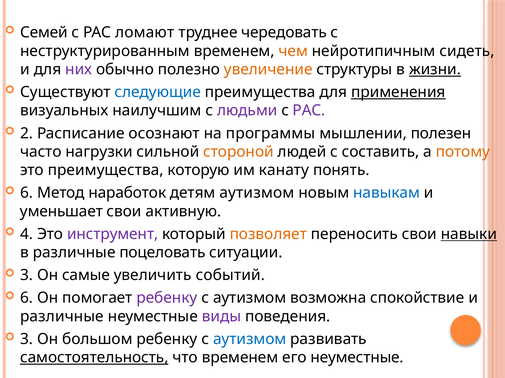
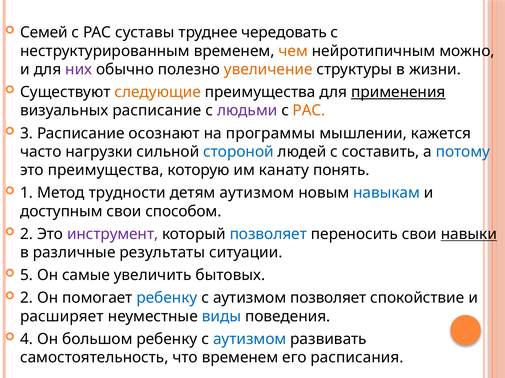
ломают: ломают -> суставы (145, 33)
сидеть: сидеть -> можно (467, 51)
жизни underline: present -> none (435, 70)
следующие colour: blue -> orange (158, 92)
визуальных наилучшим: наилучшим -> расписание (157, 111)
РАС colour: purple -> orange (309, 111)
2: 2 -> 3 (27, 134)
полезен: полезен -> кажется (441, 134)
стороной colour: orange -> blue (239, 152)
потому colour: orange -> blue (463, 152)
6: 6 -> 1 (27, 193)
наработок: наработок -> трудности (127, 193)
уменьшает: уменьшает -> доступным (61, 212)
активную: активную -> способом (183, 212)
4: 4 -> 2 (27, 235)
позволяет colour: orange -> blue (268, 235)
поцеловать: поцеловать -> результаты (162, 253)
3: 3 -> 5 (27, 276)
событий: событий -> бытовых (230, 276)
6: 6 -> 2 (27, 298)
ребенку colour: purple -> blue (167, 298)
аутизмом возможна: возможна -> позволяет (328, 298)
различные: различные -> расширяет (62, 317)
виды colour: purple -> blue (221, 317)
3: 3 -> 4 (27, 340)
самостоятельность underline: present -> none (94, 358)
его неуместные: неуместные -> расписания (357, 358)
